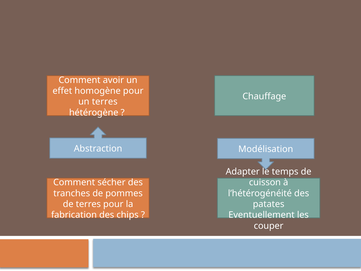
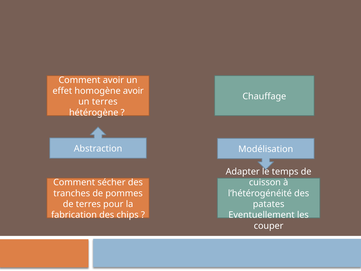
homogène pour: pour -> avoir (133, 91)
